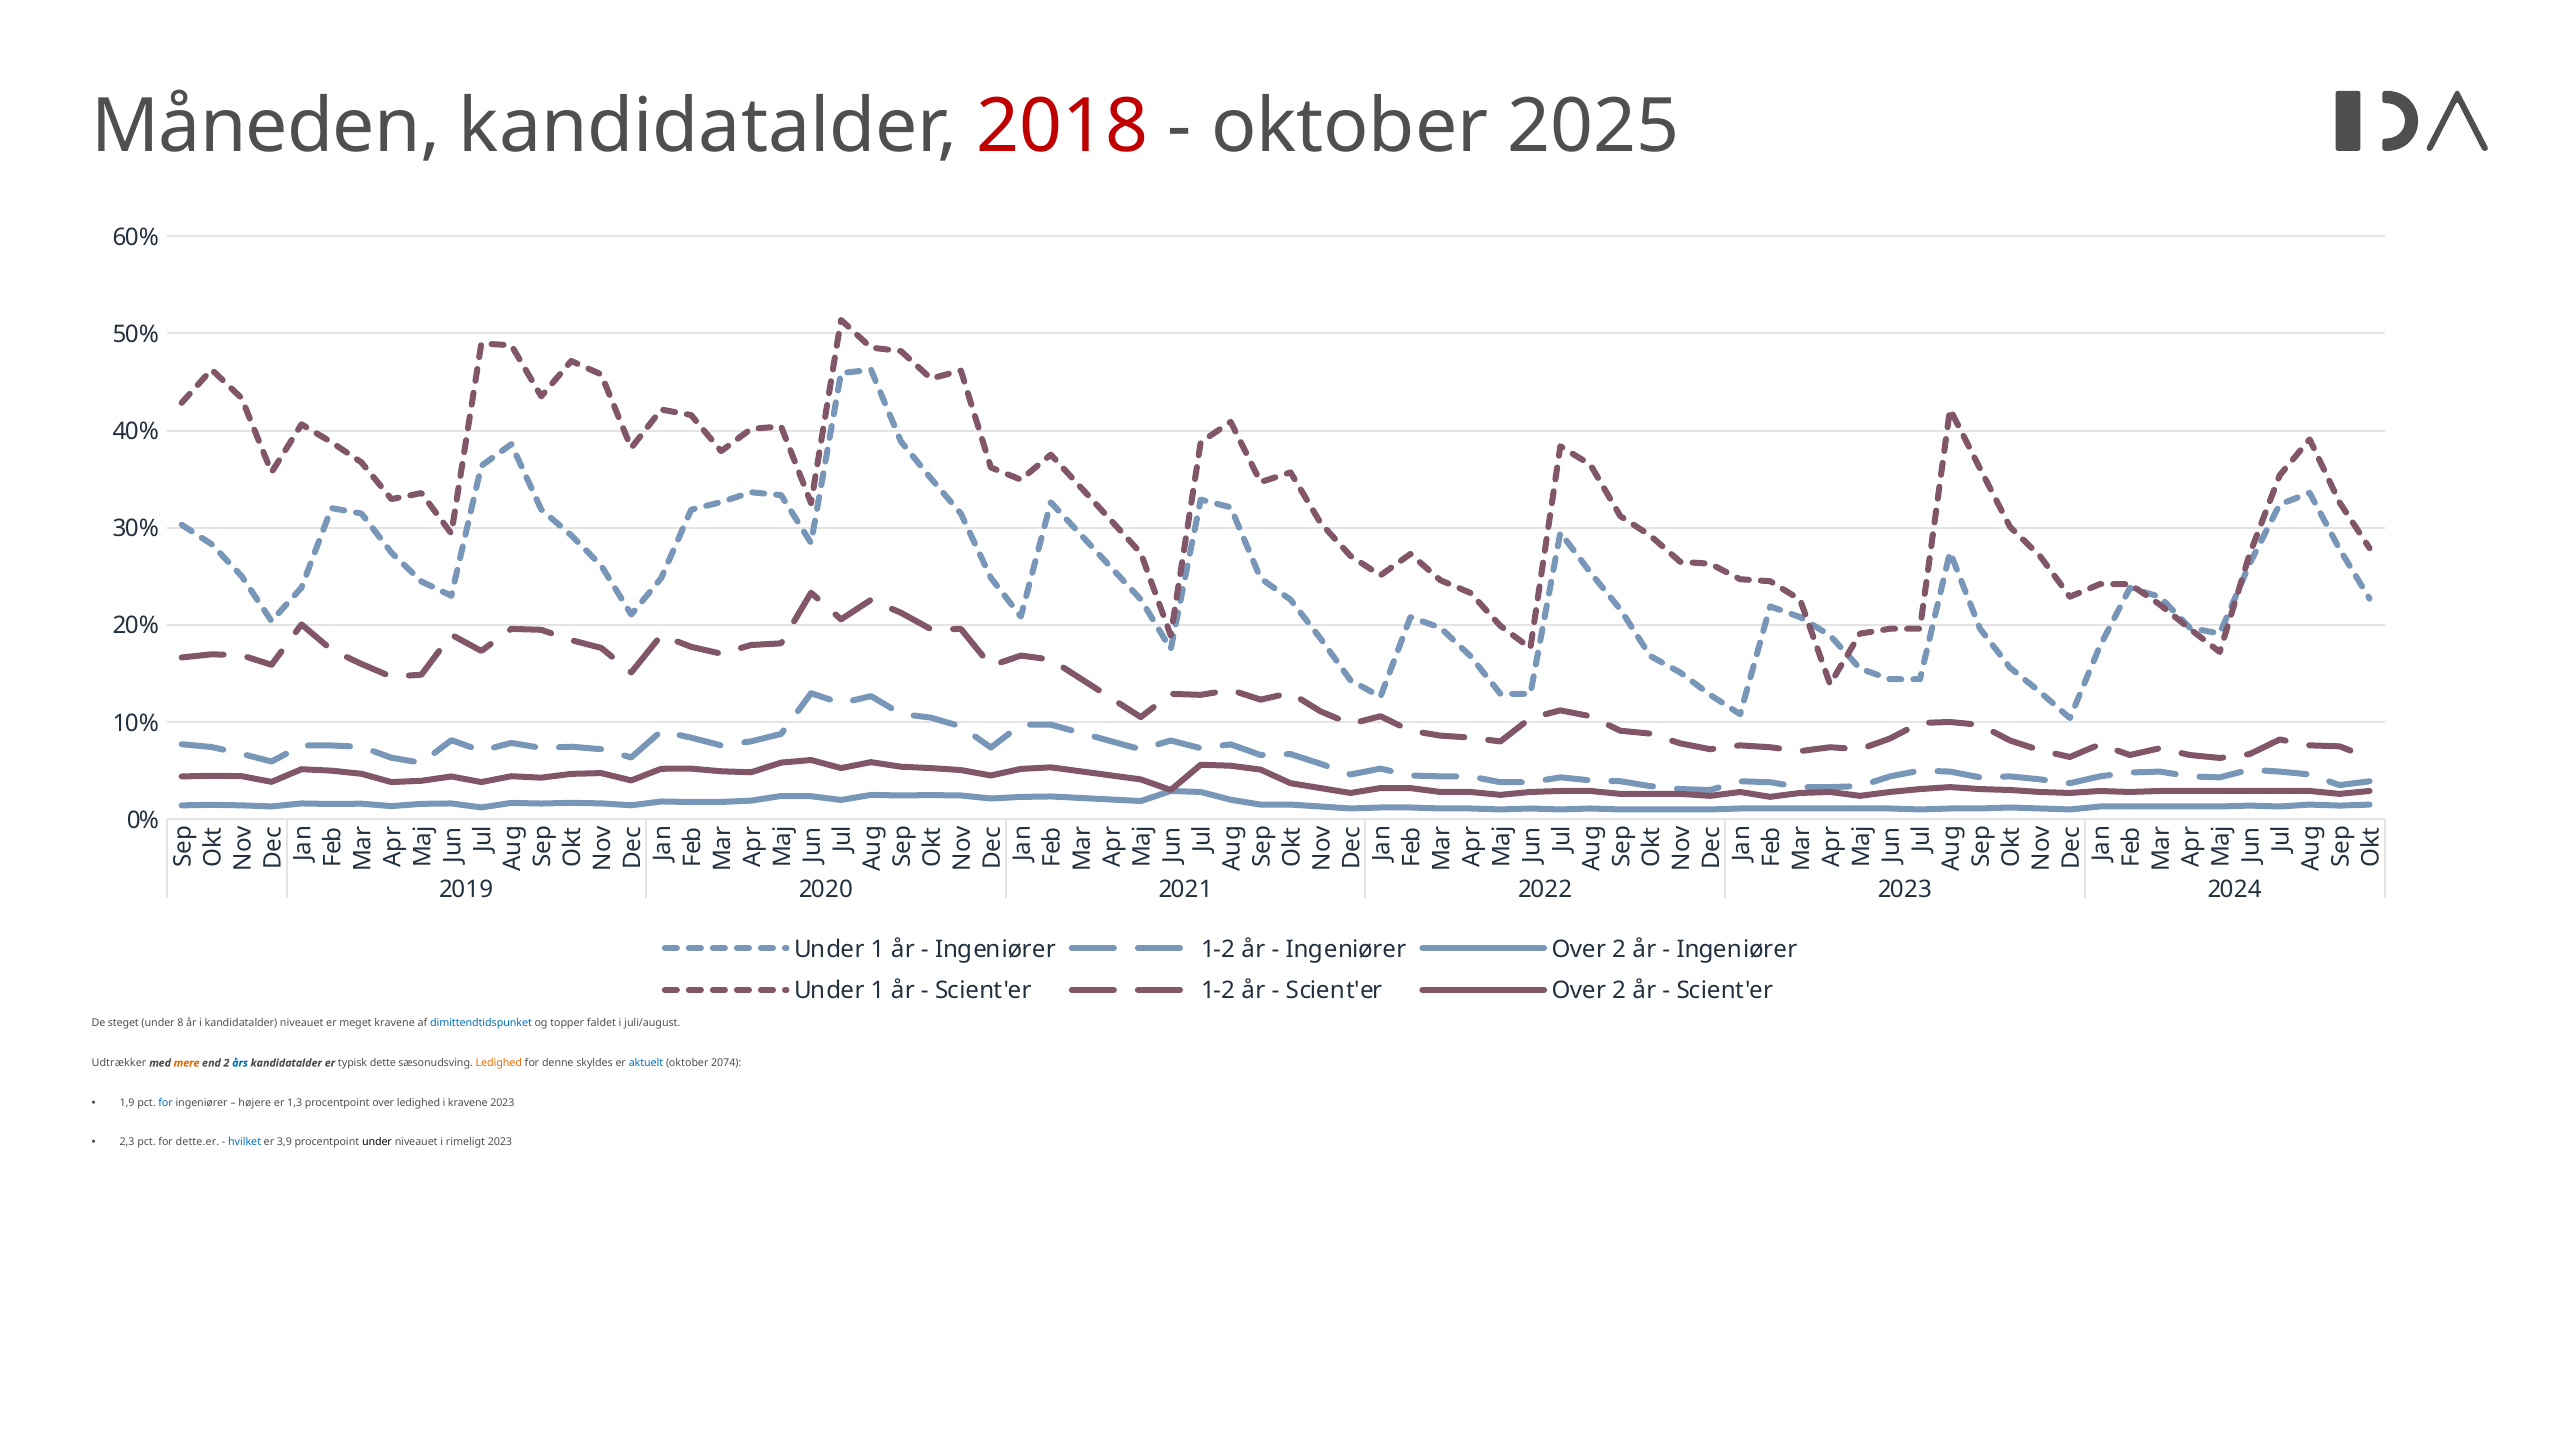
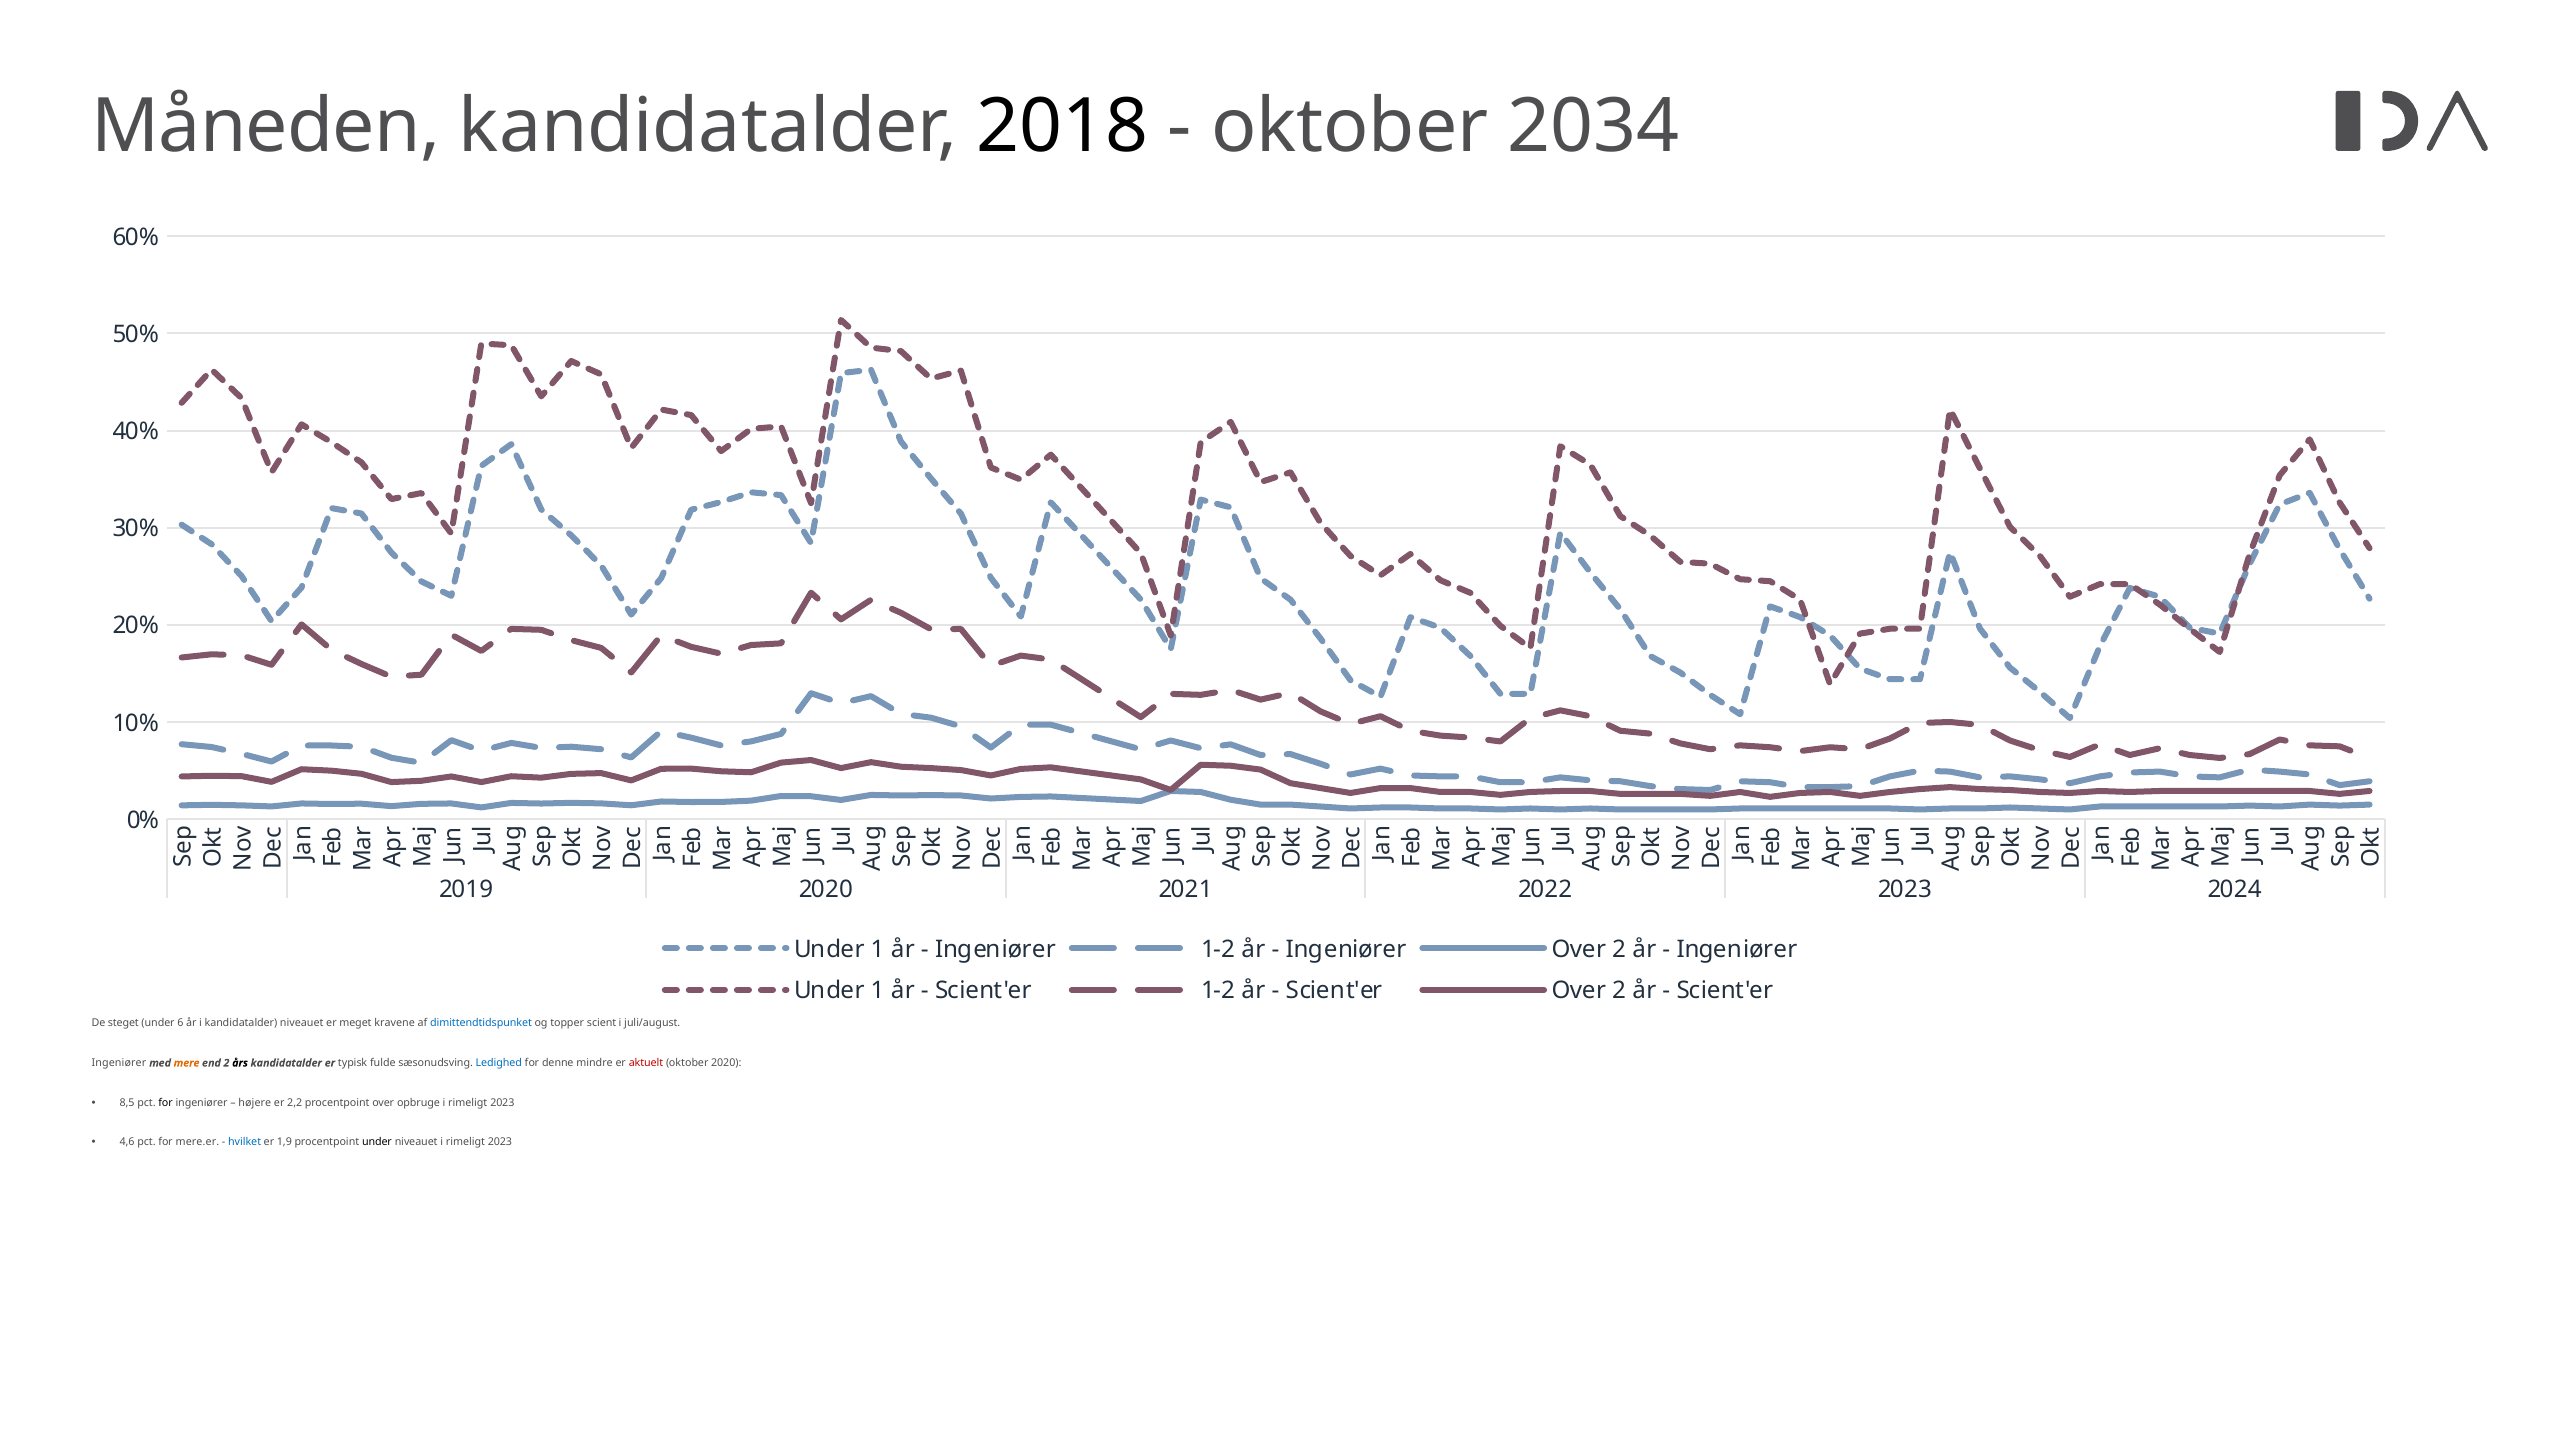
2018 colour: red -> black (1062, 126)
2025: 2025 -> 2034 (1594, 126)
8: 8 -> 6 (180, 1023)
faldet: faldet -> scient (602, 1023)
Udtrækker: Udtrækker -> Ingeniører (119, 1063)
års colour: blue -> black (240, 1063)
dette: dette -> fulde (383, 1063)
Ledighed colour: orange -> blue (499, 1063)
skyldes: skyldes -> mindre (595, 1063)
aktuelt colour: blue -> red (646, 1063)
oktober 2074: 2074 -> 2020 (726, 1063)
1,9: 1,9 -> 8,5 (127, 1103)
for colour: blue -> black (166, 1103)
1,3: 1,3 -> 2,2 (295, 1103)
over ledighed: ledighed -> opbruge (418, 1103)
kravene: kravene -> rimeligt (468, 1103)
2,3: 2,3 -> 4,6 (127, 1142)
dette.er: dette.er -> mere.er (197, 1142)
3,9: 3,9 -> 1,9 (284, 1142)
